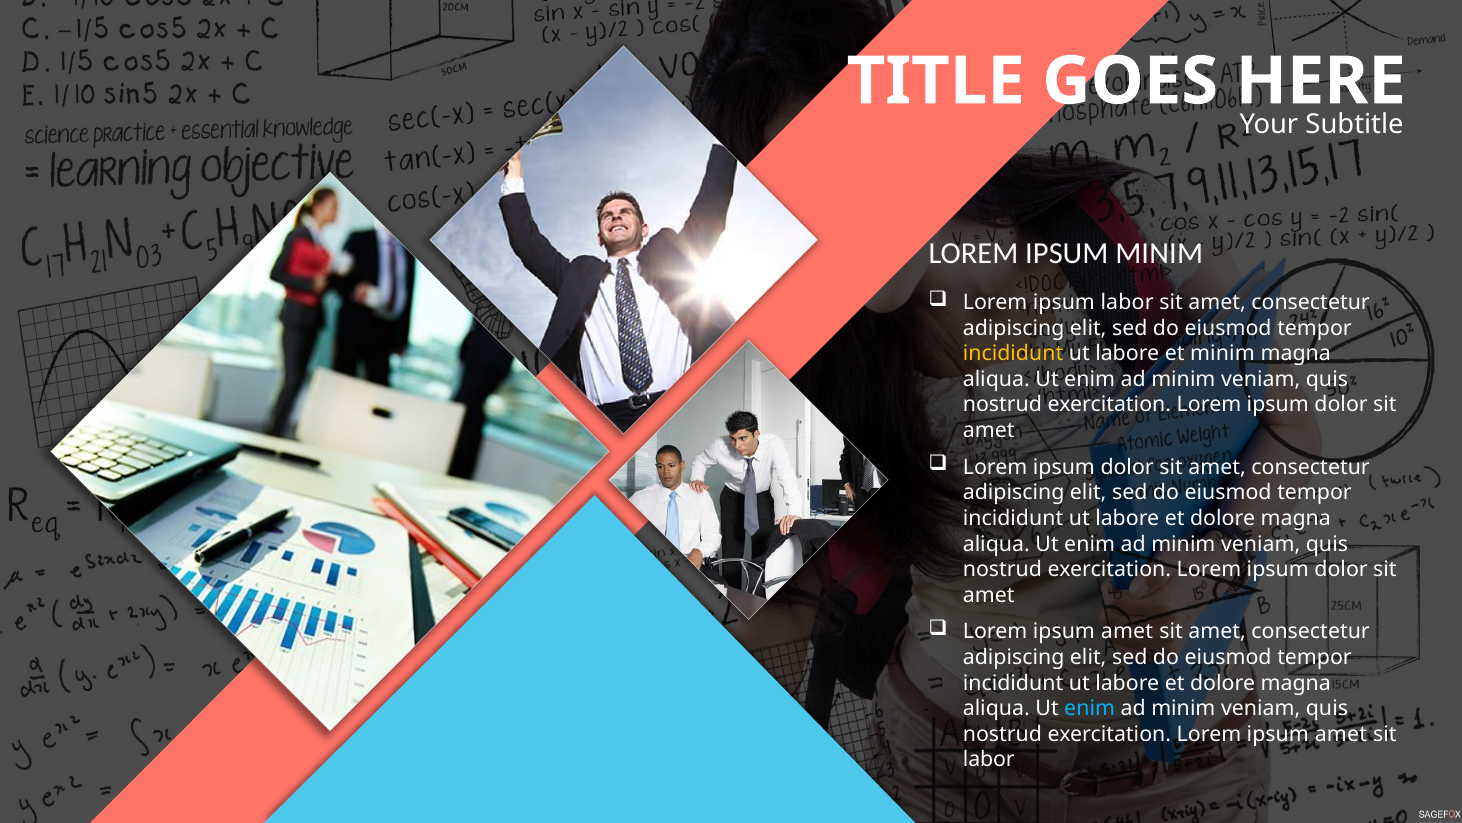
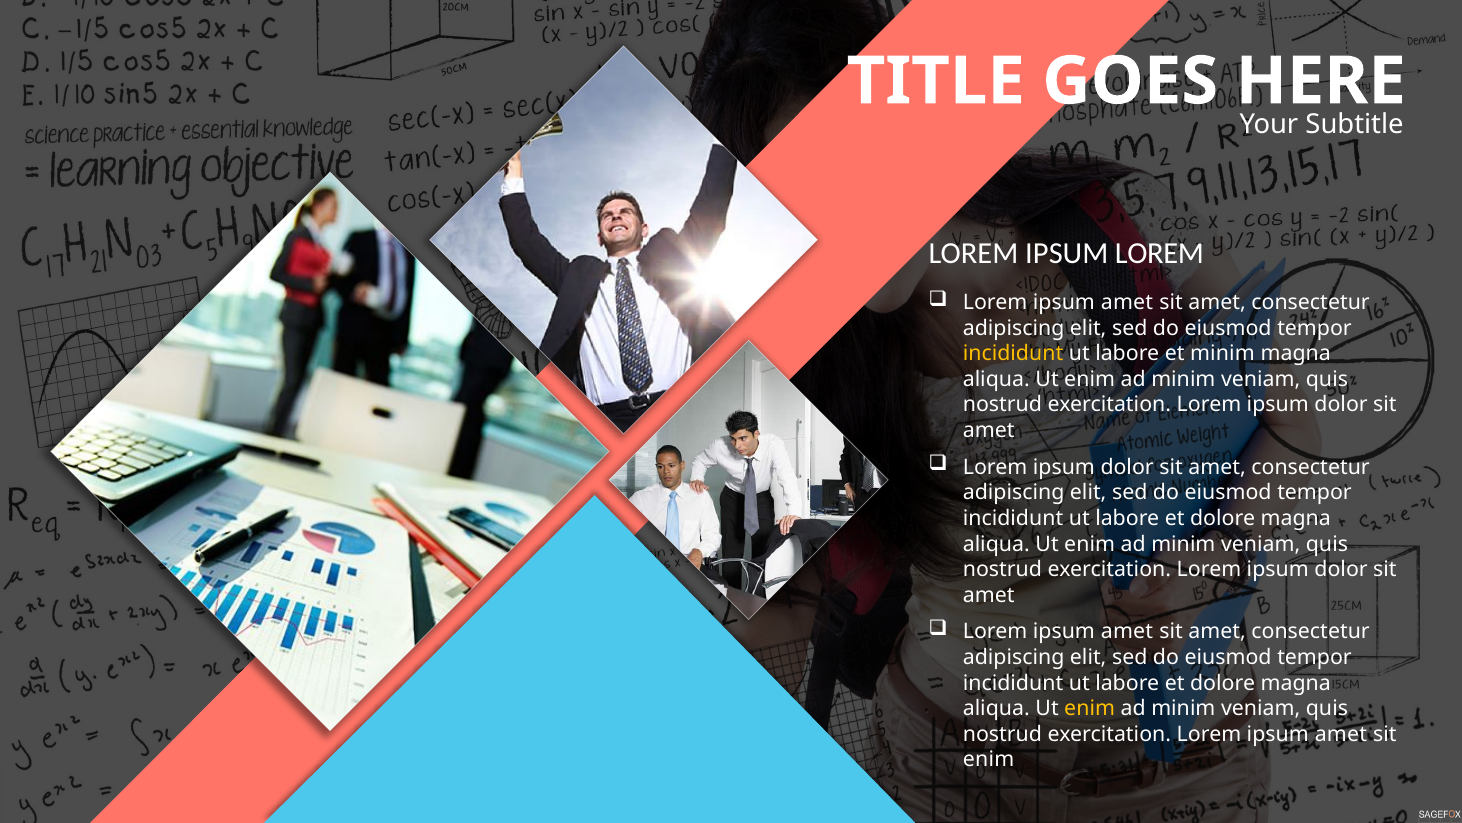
IPSUM MINIM: MINIM -> LOREM (1159, 253)
labor: labor -> amet (1127, 302)
enim colour: light blue -> yellow (1090, 708)
labor: labor -> enim (989, 759)
